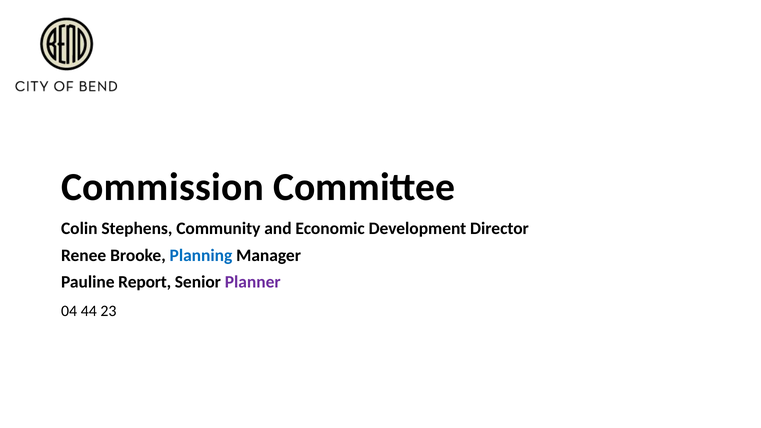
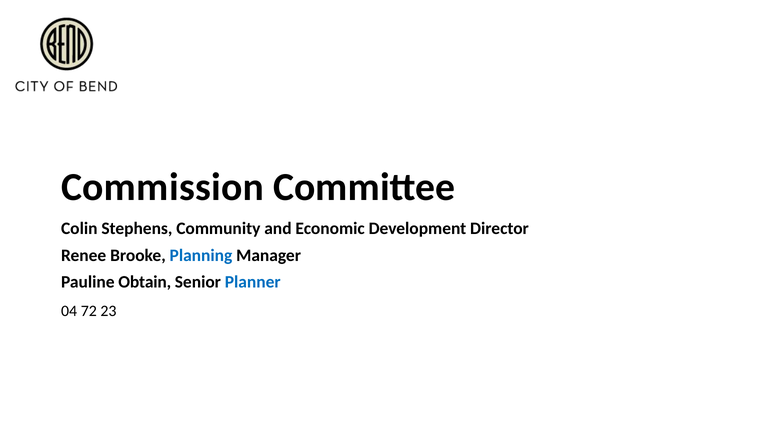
Report: Report -> Obtain (145, 282)
Planner colour: purple -> blue (253, 282)
44: 44 -> 72 (89, 311)
